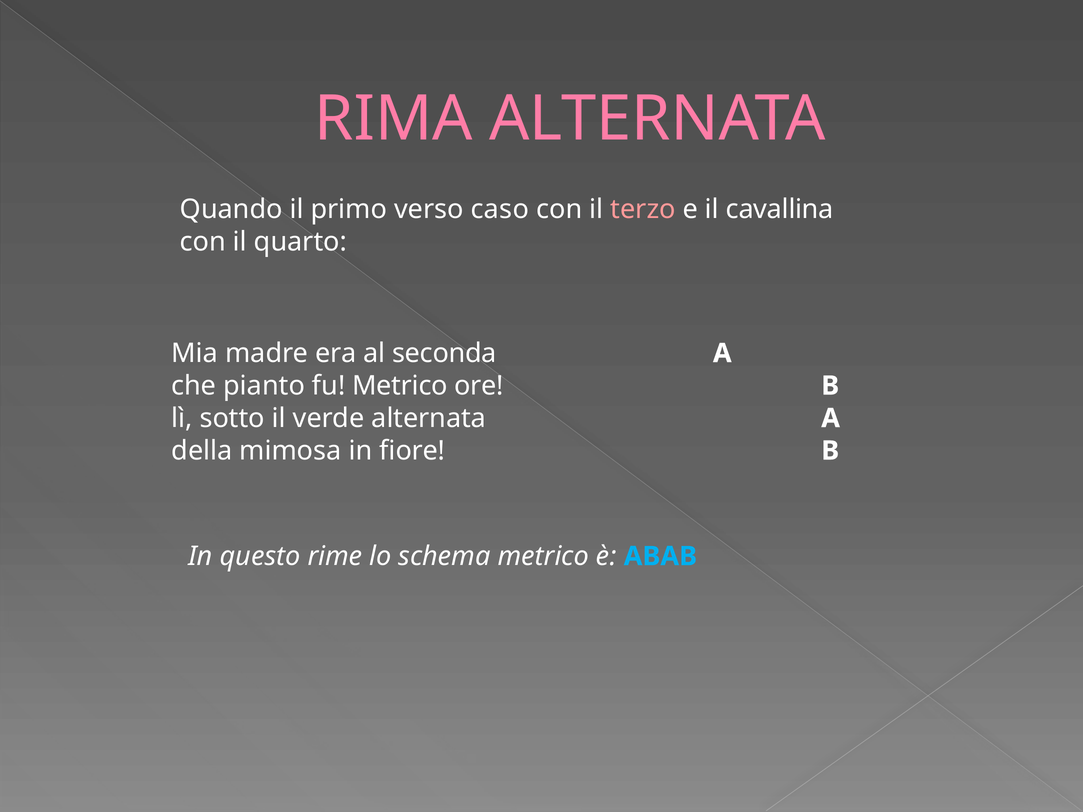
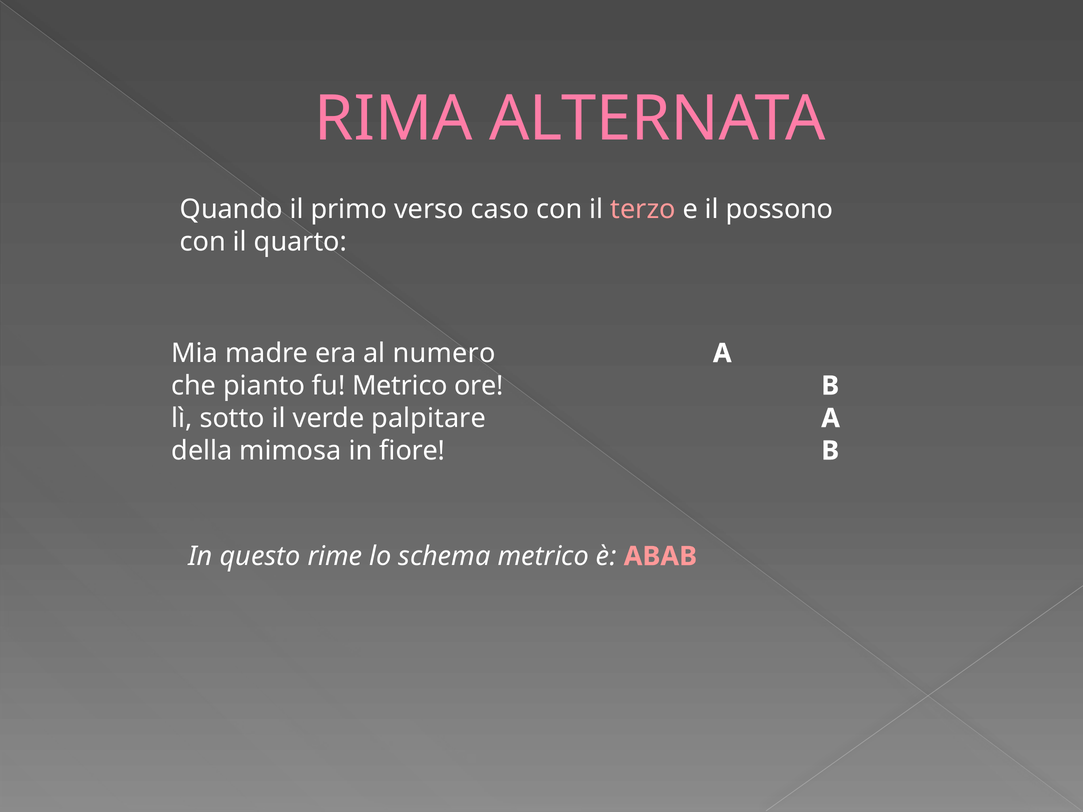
cavallina: cavallina -> possono (780, 210)
seconda: seconda -> numero (444, 353)
verde alternata: alternata -> palpitare (429, 418)
ABAB colour: light blue -> pink (660, 556)
